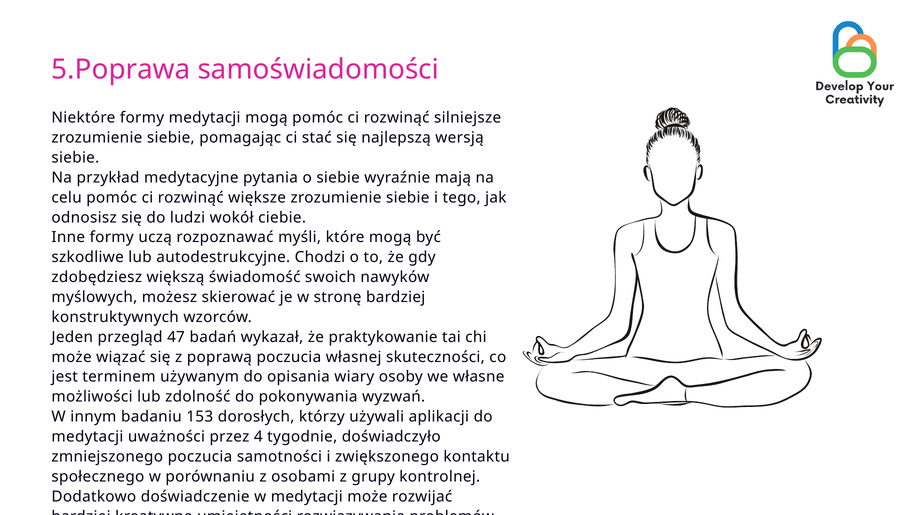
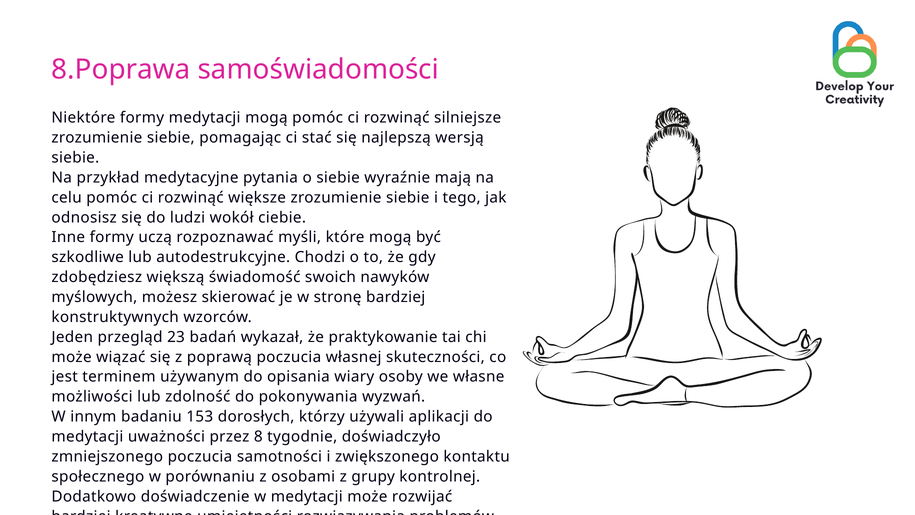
5.Poprawa: 5.Poprawa -> 8.Poprawa (121, 69)
47: 47 -> 23 (176, 337)
4: 4 -> 8 (258, 436)
